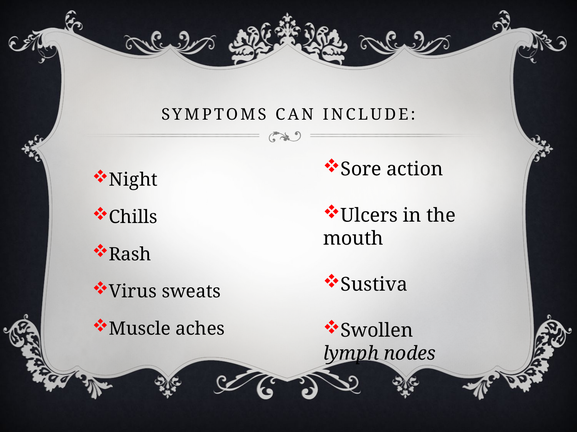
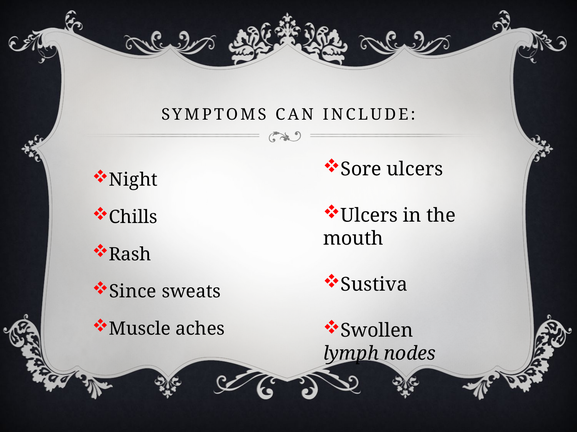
Sore action: action -> ulcers (415, 170)
Virus: Virus -> Since (133, 292)
